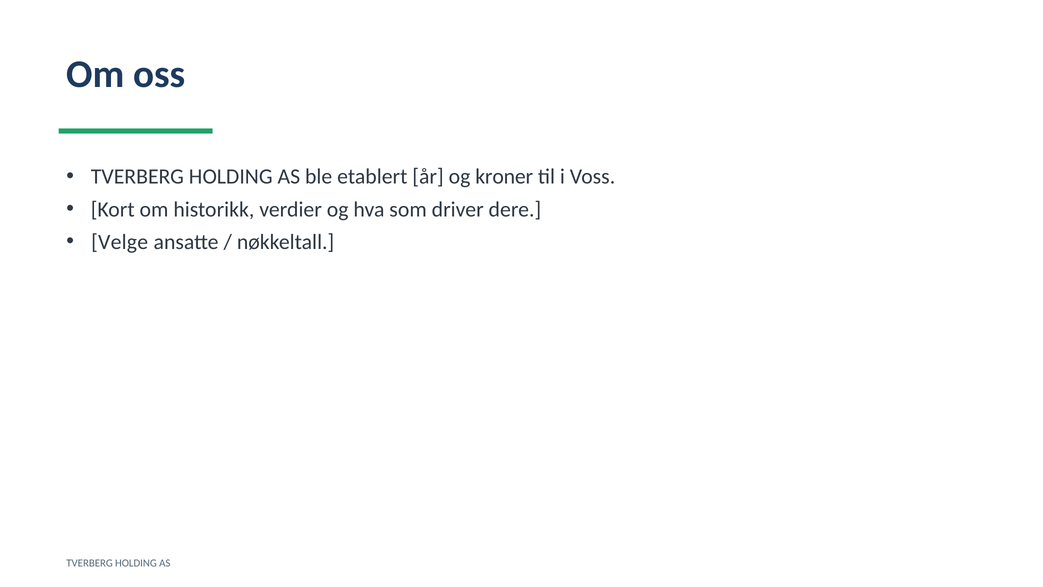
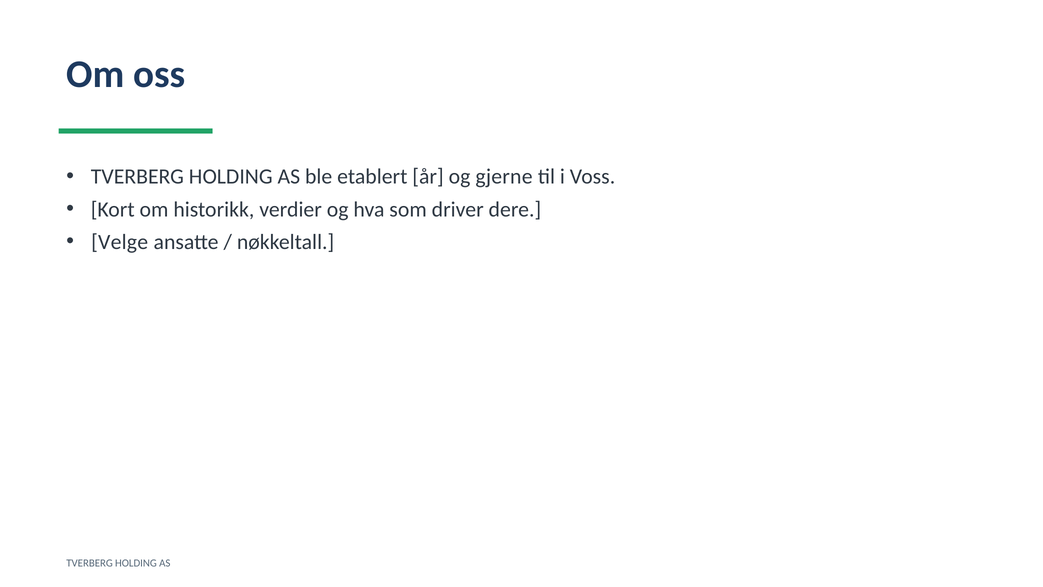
kroner: kroner -> gjerne (504, 177)
